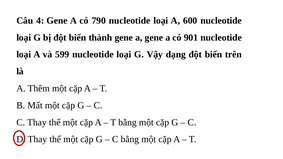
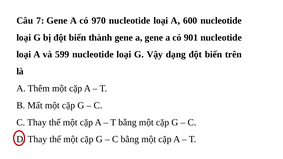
4: 4 -> 7 (40, 21)
790: 790 -> 970 (99, 21)
